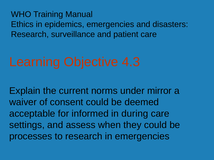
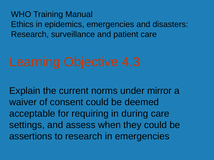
informed: informed -> requiring (90, 114)
processes: processes -> assertions (31, 137)
